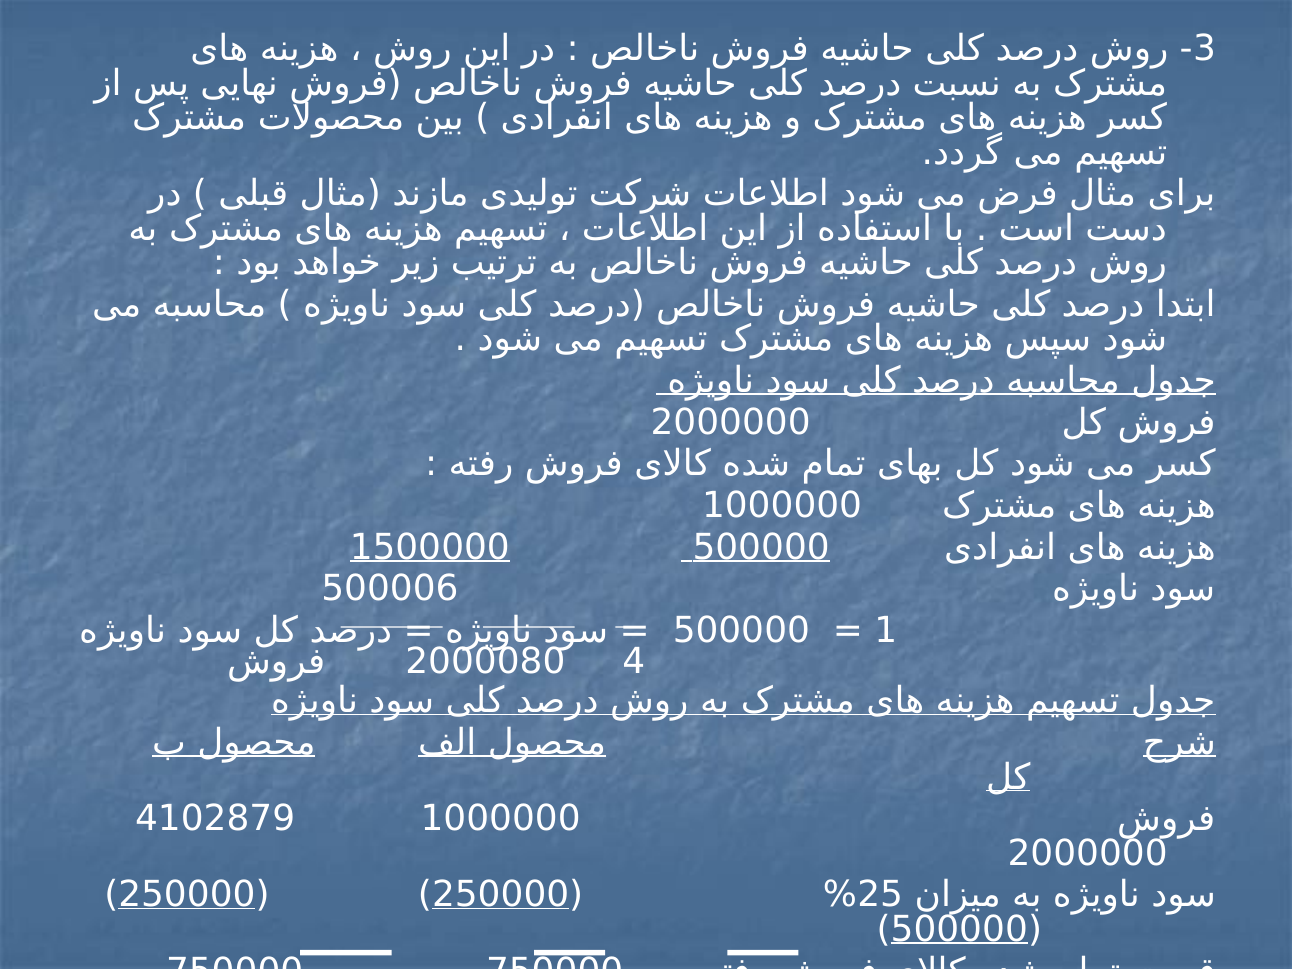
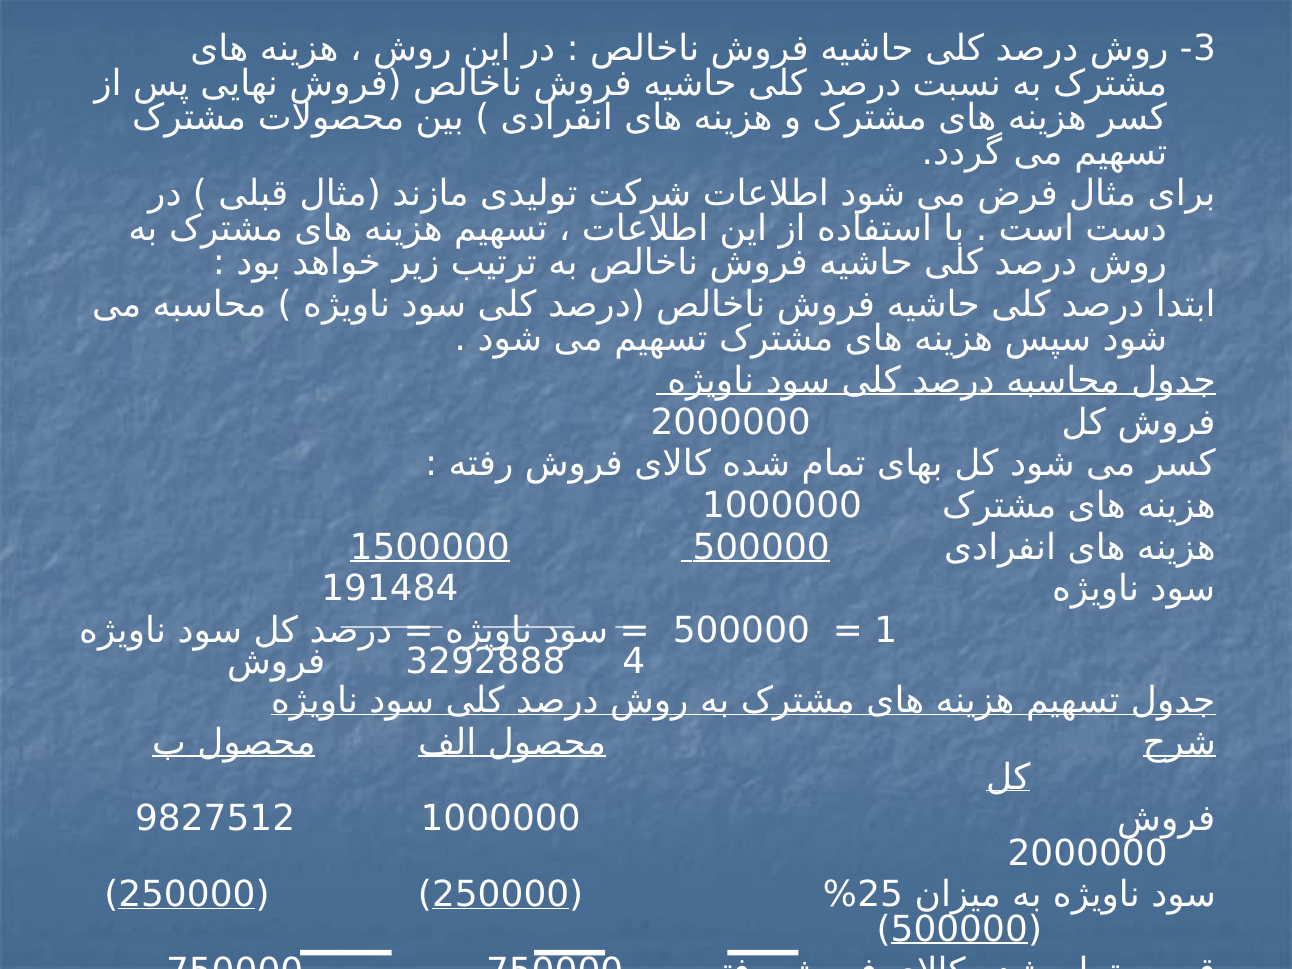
500006: 500006 -> 191484 (390, 589)
2000080: 2000080 -> 3292888 (485, 662)
4102879: 4102879 -> 9827512 (215, 819)
